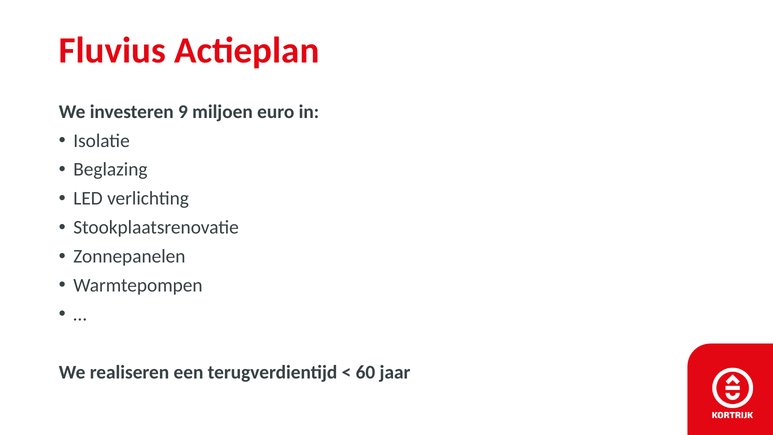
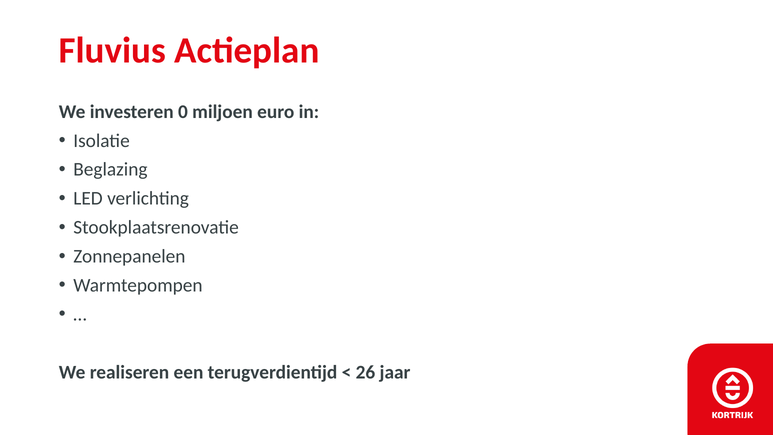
9: 9 -> 0 (183, 112)
60: 60 -> 26 (365, 372)
